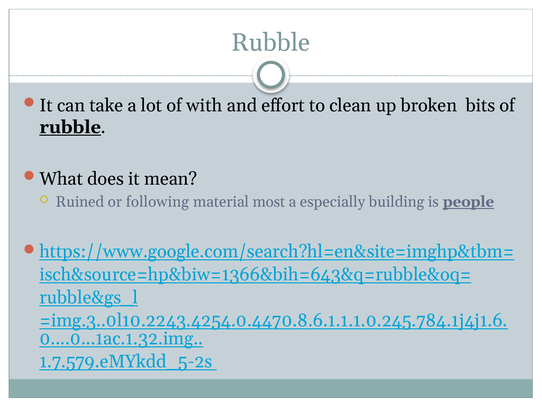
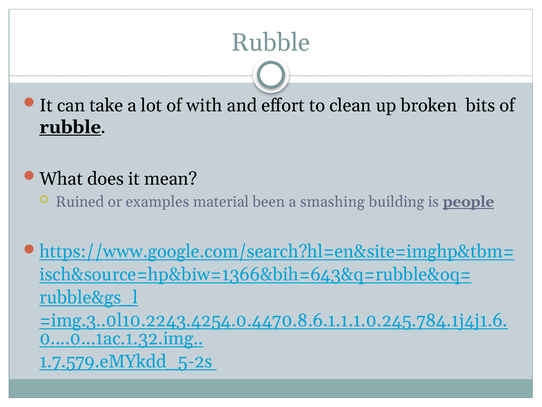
following: following -> examples (157, 201)
most: most -> been (269, 201)
especially: especially -> smashing (332, 201)
